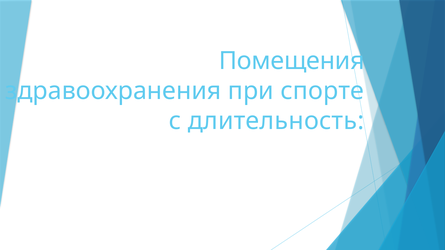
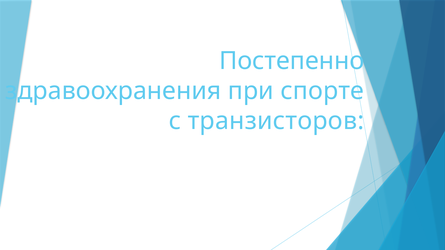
Помещения: Помещения -> Постепенно (292, 61)
длительность: длительность -> транзисторов (276, 121)
